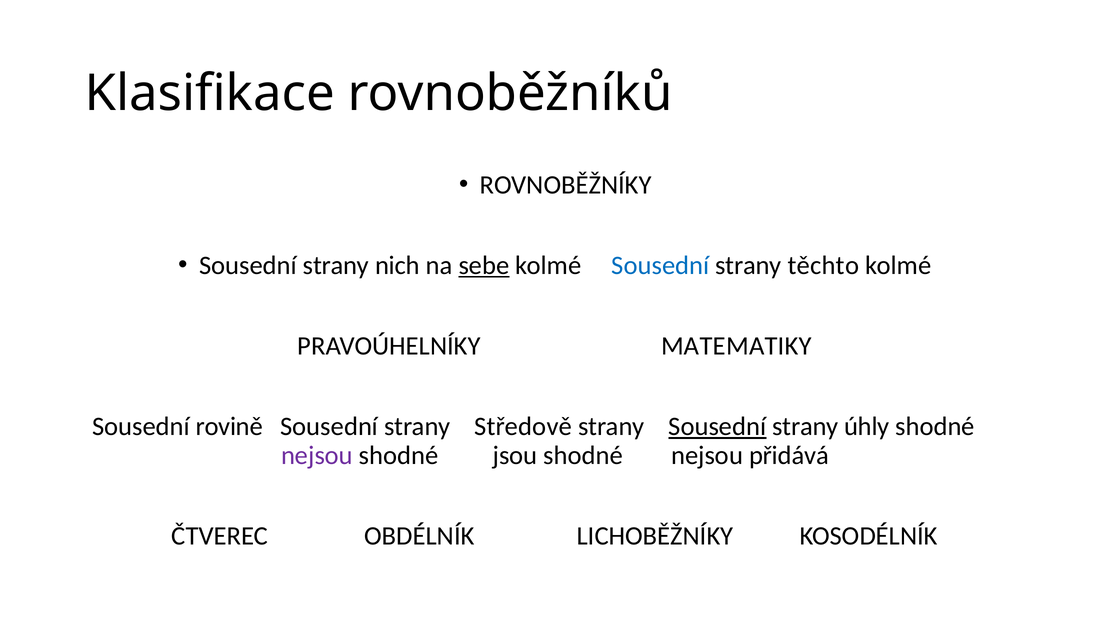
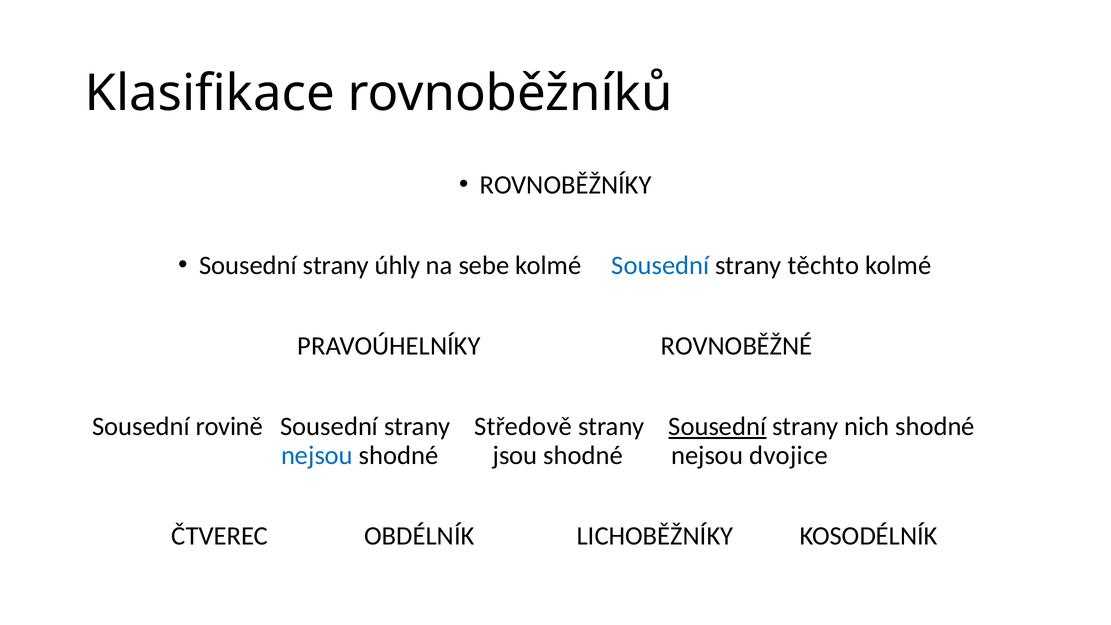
nich: nich -> úhly (398, 265)
sebe underline: present -> none (484, 265)
MATEMATIKY: MATEMATIKY -> ROVNOBĚŽNÉ (737, 346)
úhly: úhly -> nich (867, 427)
nejsou colour: purple -> blue (317, 455)
přidává: přidává -> dvojice (789, 455)
